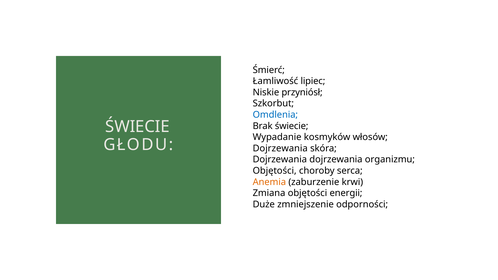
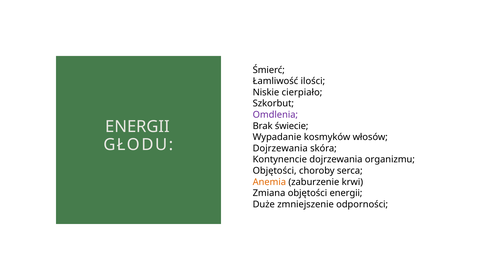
lipiec: lipiec -> ilości (313, 81)
przyniósł: przyniósł -> cierpiało (302, 92)
Omdlenia colour: blue -> purple (275, 115)
ŚWIECIE: ŚWIECIE -> ENERGII (138, 127)
Dojrzewania: Dojrzewania -> Kontynencie (280, 160)
